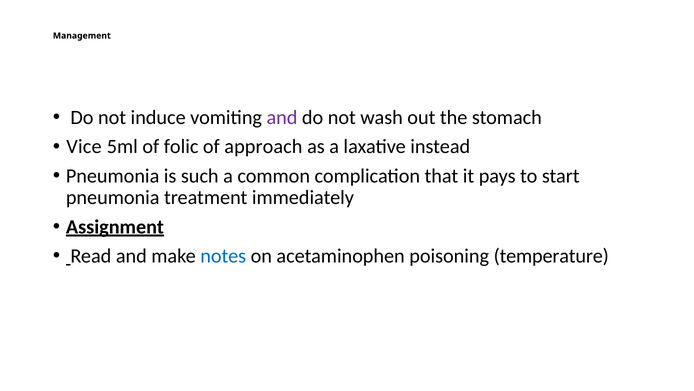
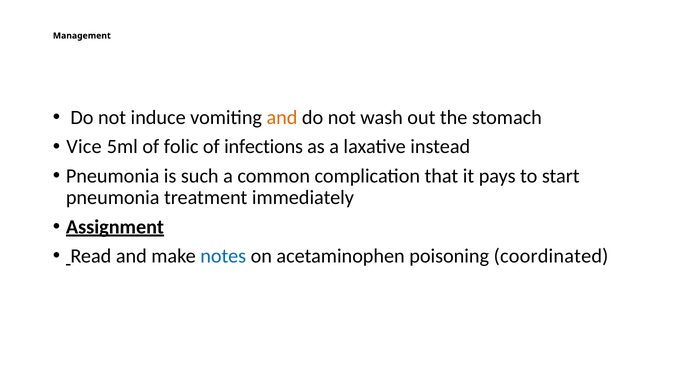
and colour: purple -> orange (282, 117)
approach: approach -> infections (264, 146)
temperature: temperature -> coordinated (551, 256)
